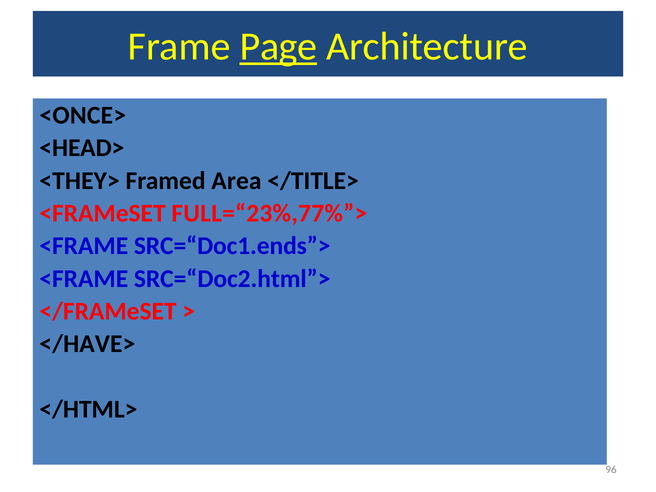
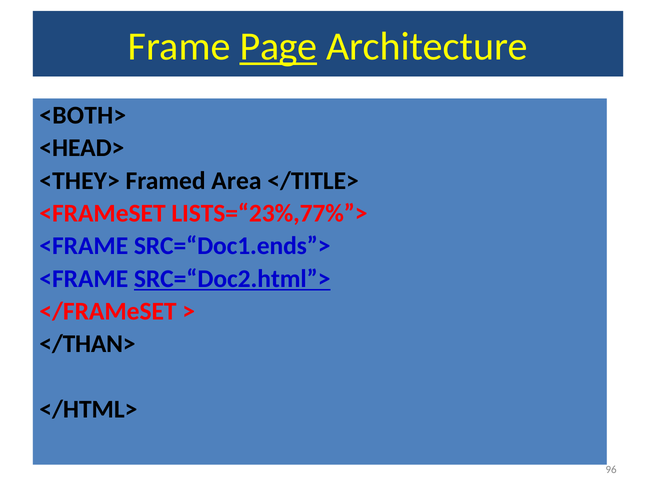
<ONCE>: <ONCE> -> <BOTH> (83, 115)
FULL=“23%,77%”>: FULL=“23%,77%”> -> LISTS=“23%,77%”> (269, 213)
SRC=“Doc2.html”> underline: none -> present (232, 279)
</HAVE>: </HAVE> -> </THAN> (87, 344)
